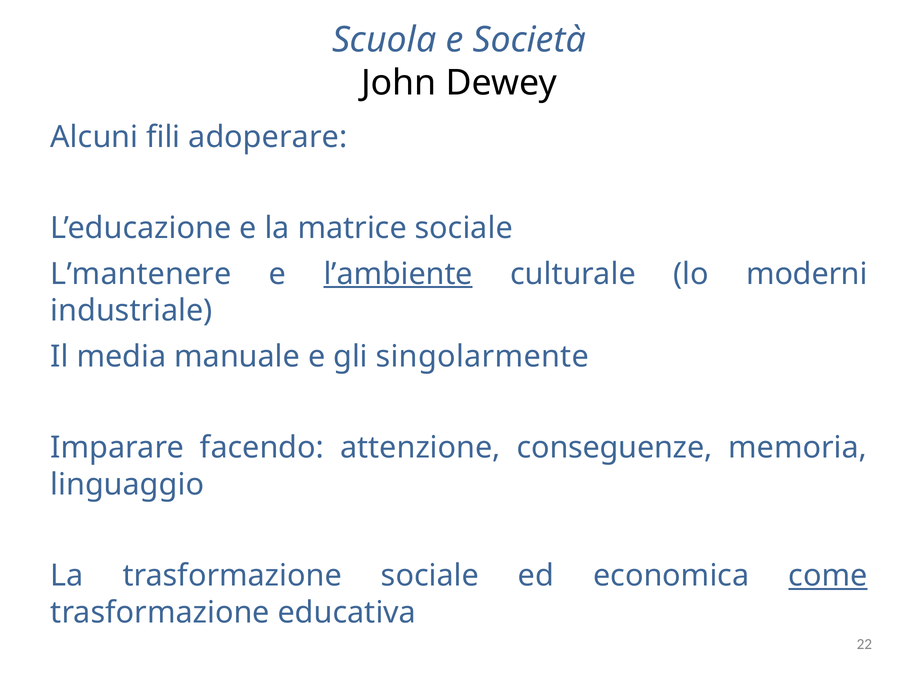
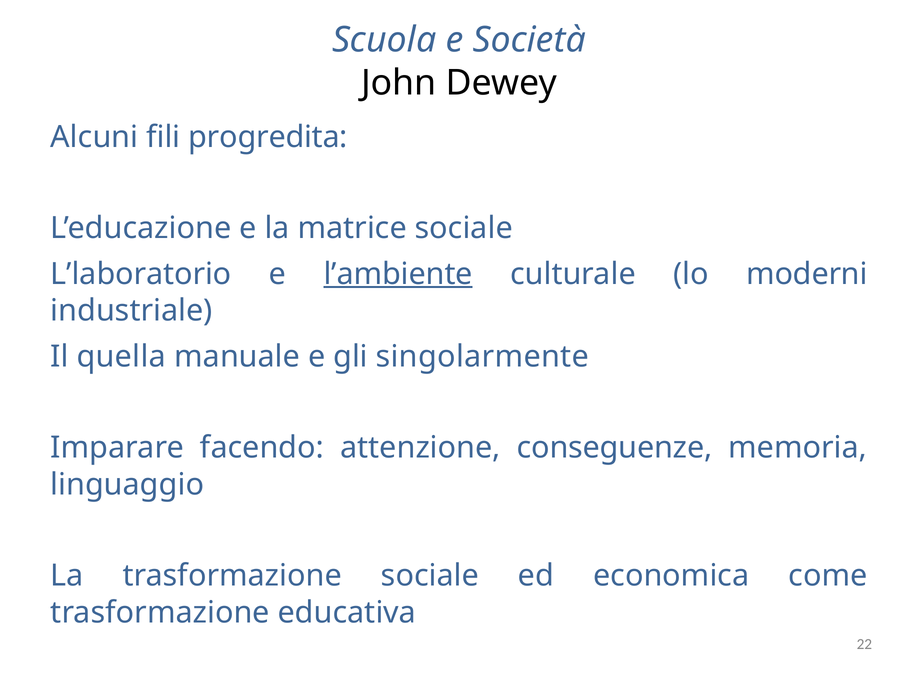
adoperare: adoperare -> progredita (268, 137)
L’mantenere: L’mantenere -> L’laboratorio (141, 274)
media: media -> quella (121, 356)
come underline: present -> none (828, 575)
